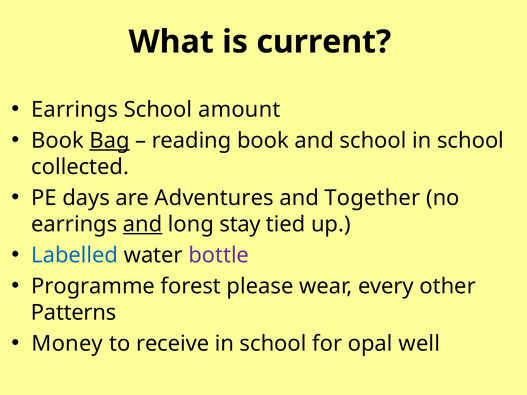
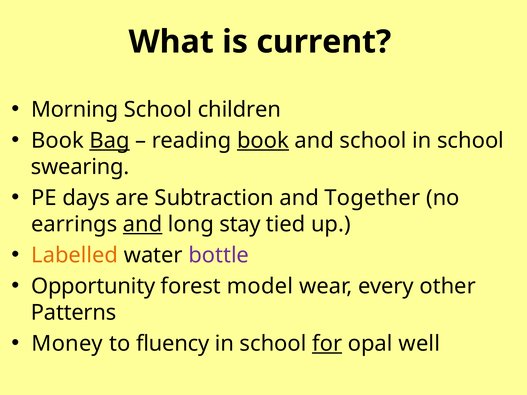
Earrings: Earrings -> Morning (75, 110)
amount: amount -> children (239, 110)
book underline: none -> present (263, 141)
collected: collected -> swearing (80, 167)
Adventures: Adventures -> Subtraction (214, 198)
Labelled colour: blue -> orange (75, 255)
Programme: Programme -> Opportunity (93, 286)
please: please -> model (260, 286)
receive: receive -> fluency (173, 344)
for underline: none -> present (327, 344)
